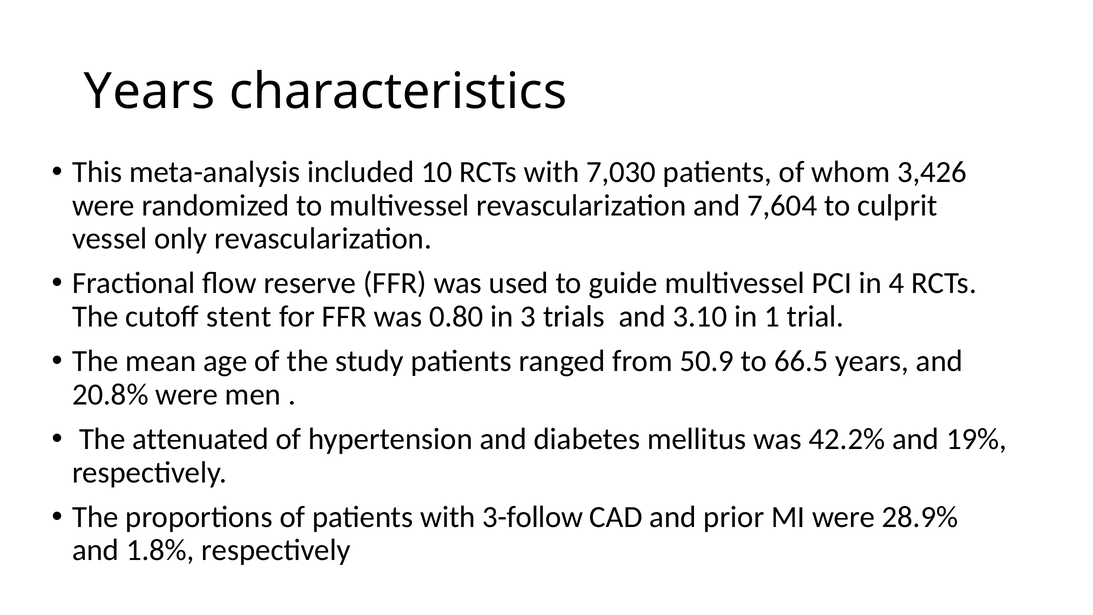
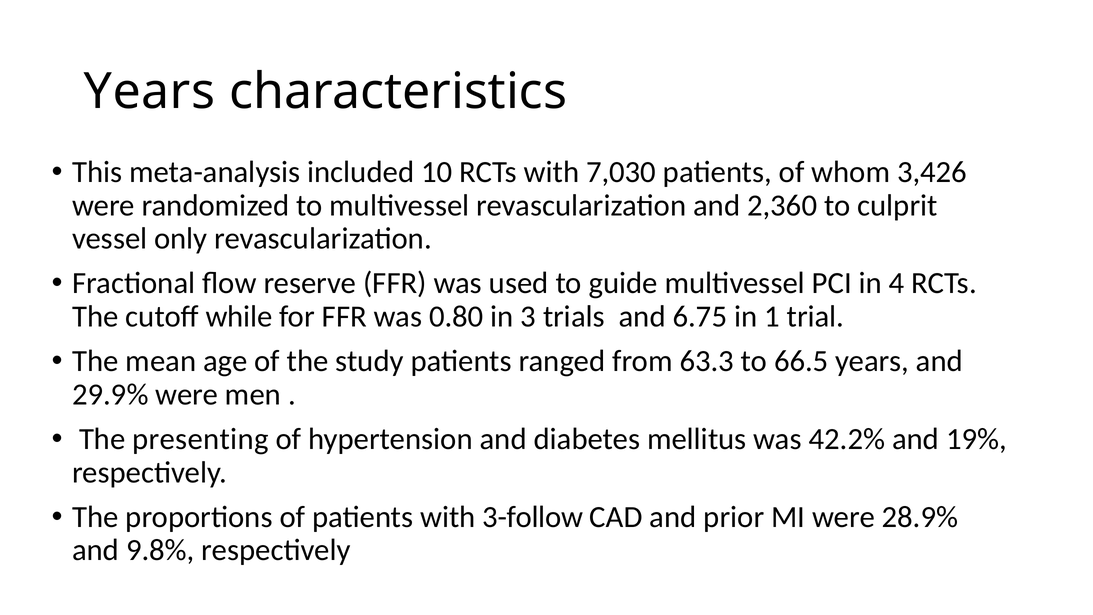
7,604: 7,604 -> 2,360 (782, 205)
stent: stent -> while (239, 316)
3.10: 3.10 -> 6.75 (700, 316)
50.9: 50.9 -> 63.3 (707, 361)
20.8%: 20.8% -> 29.9% (110, 394)
attenuated: attenuated -> presenting (200, 439)
1.8%: 1.8% -> 9.8% (160, 550)
